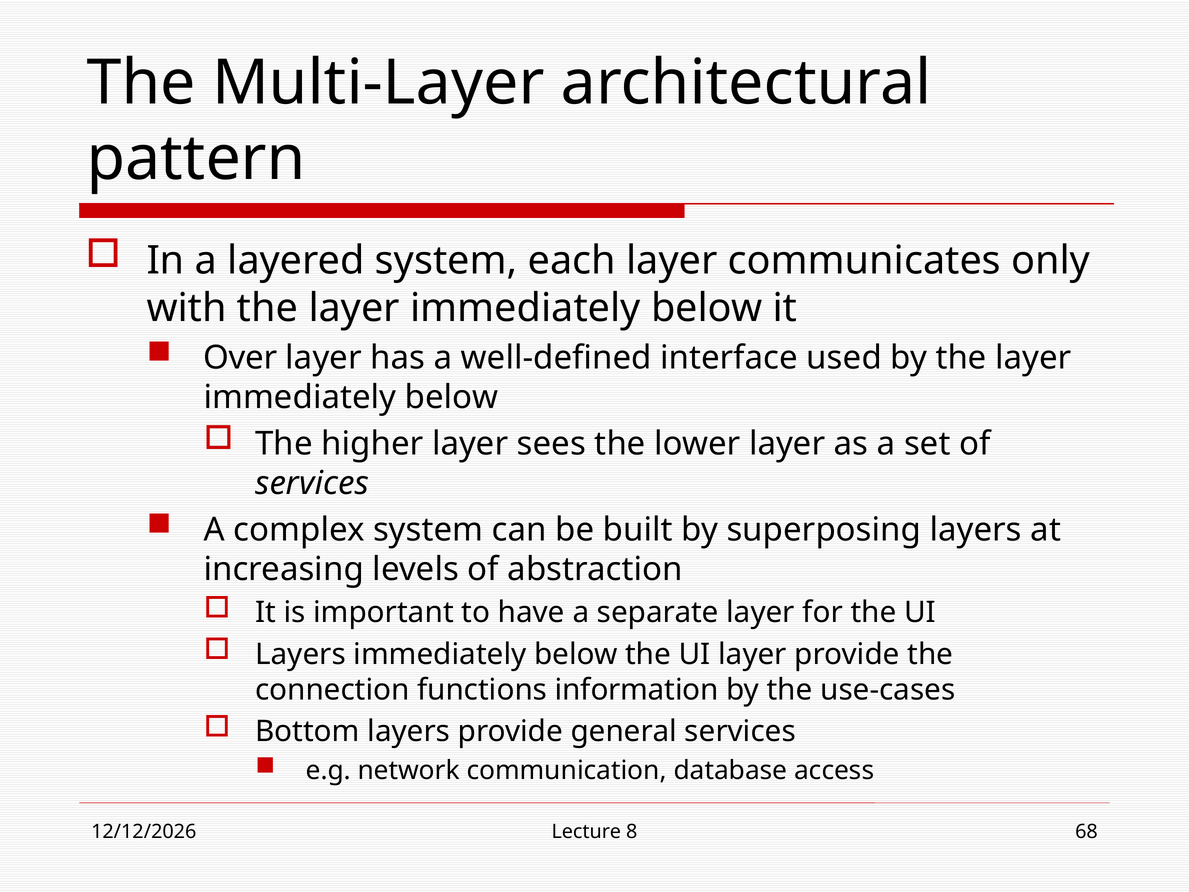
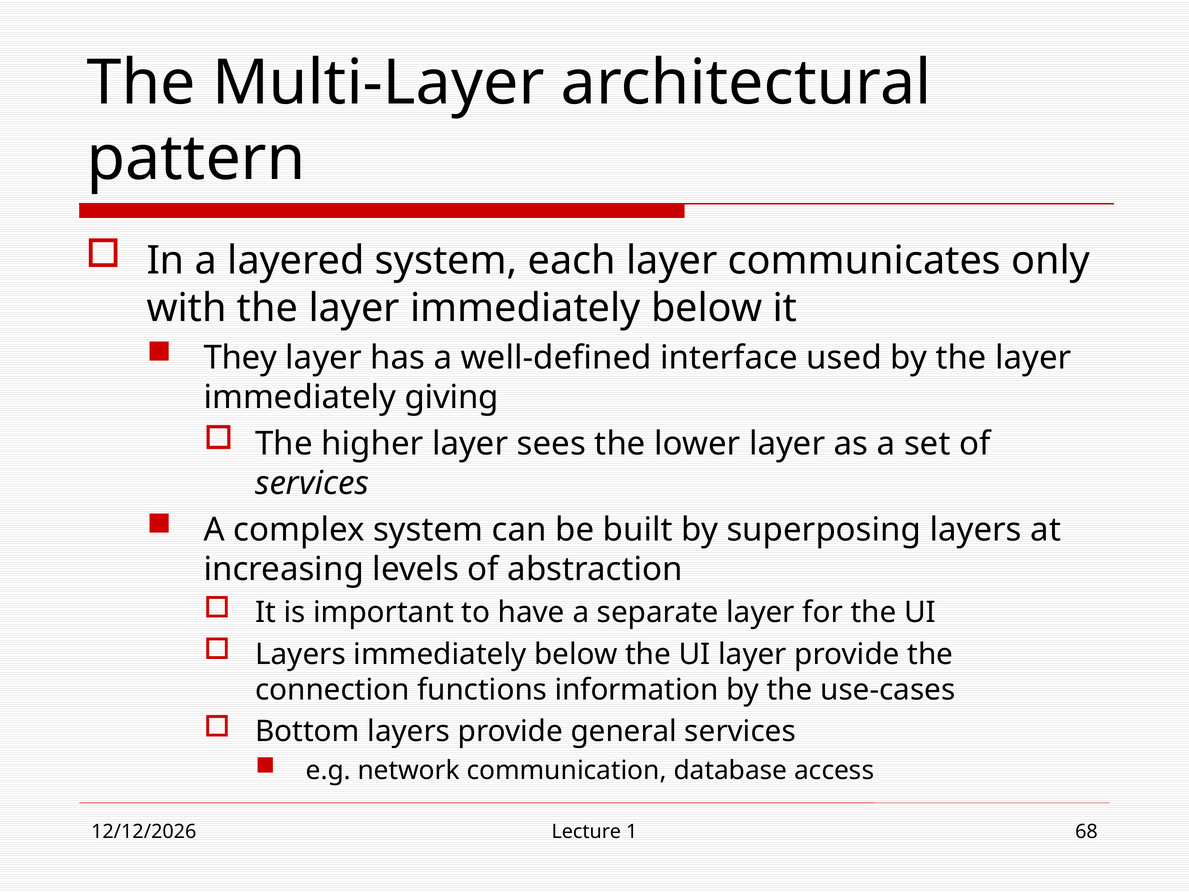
Over: Over -> They (240, 358)
below: below -> giving (452, 397)
8: 8 -> 1 (632, 831)
